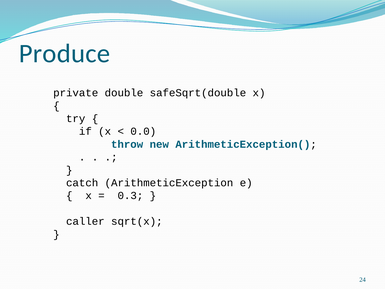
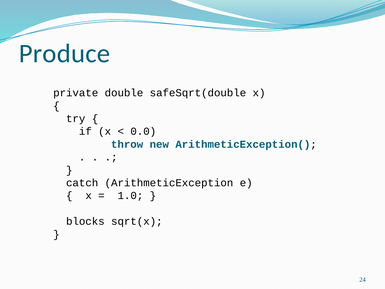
0.3: 0.3 -> 1.0 (130, 196)
caller: caller -> blocks (85, 221)
